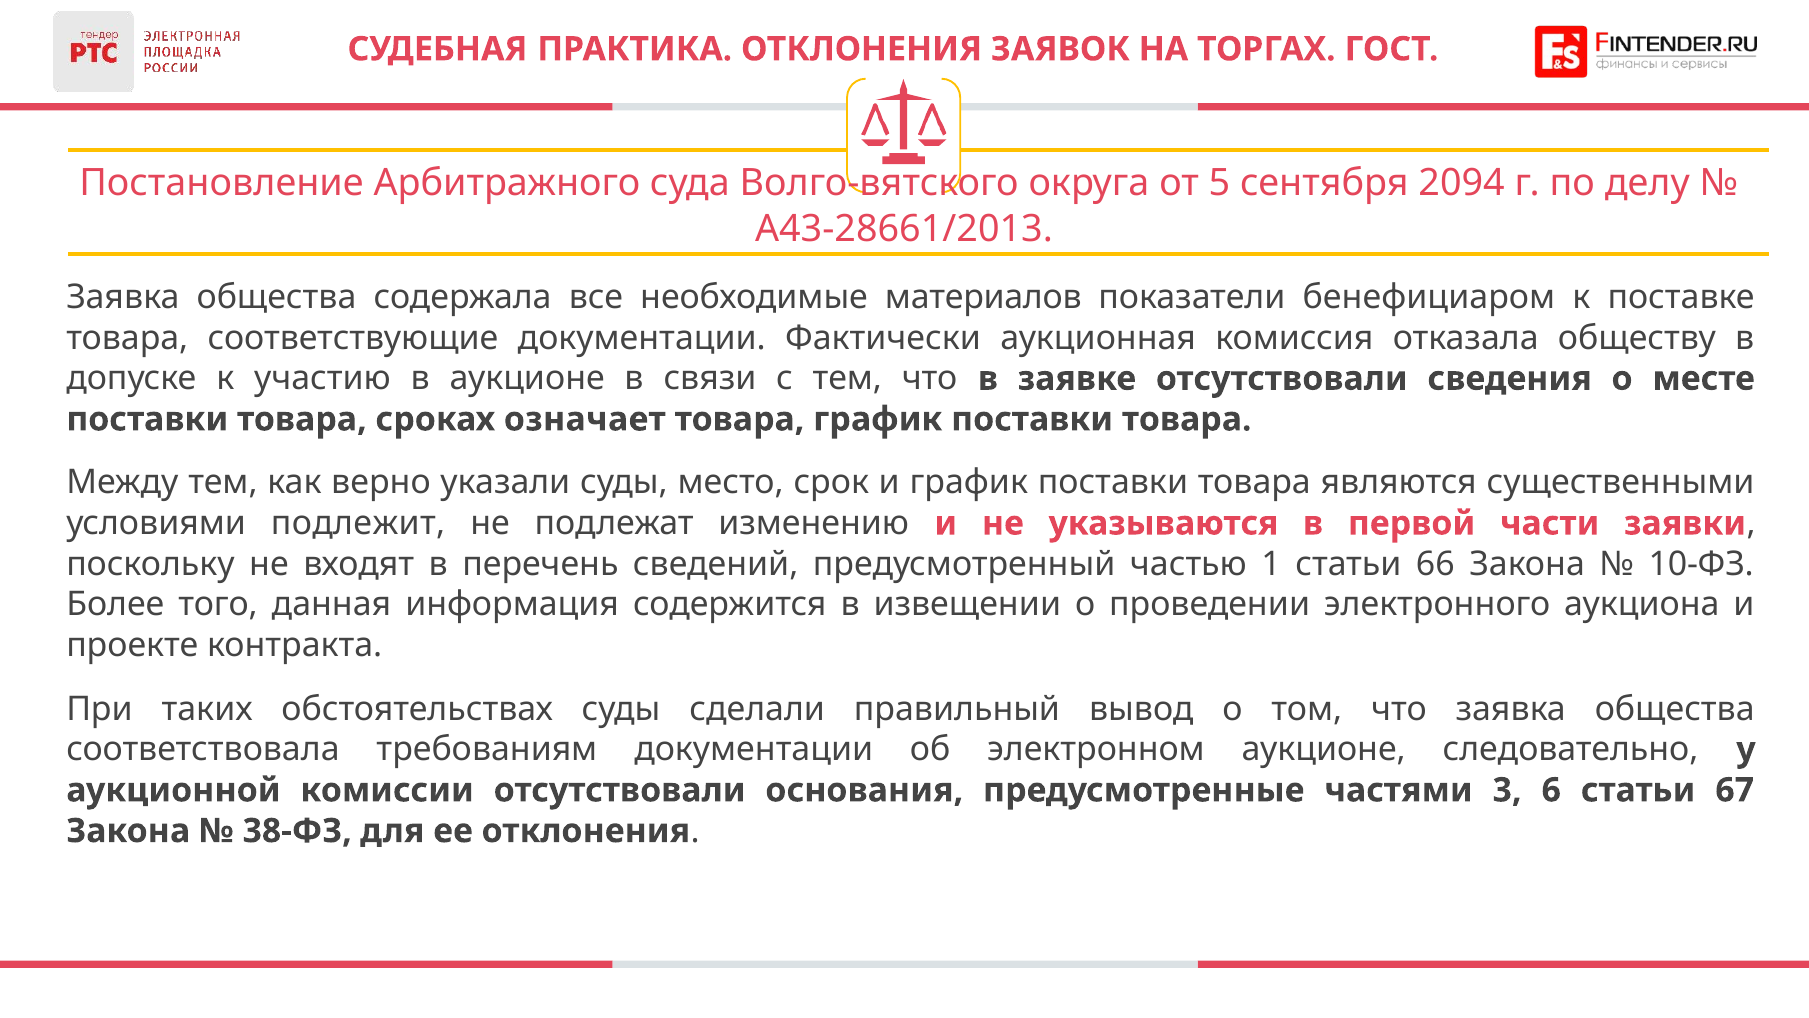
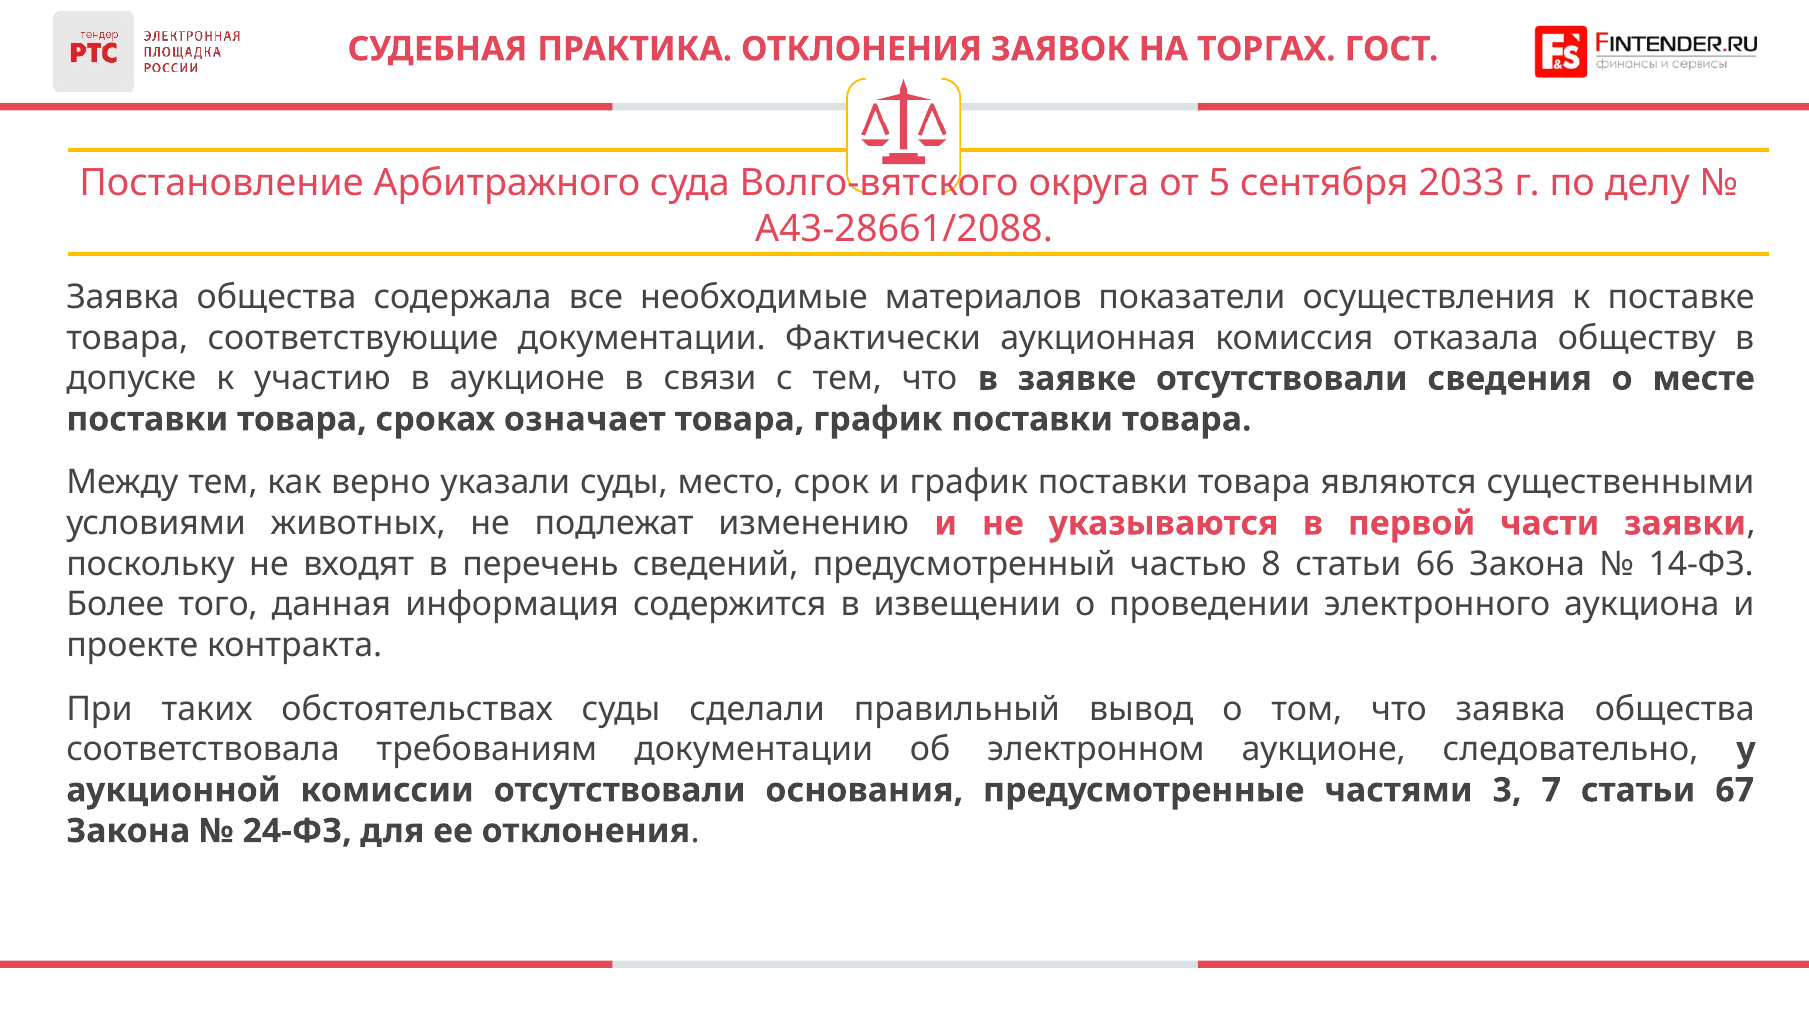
2094: 2094 -> 2033 (1462, 183)
А43-28661/2013: А43-28661/2013 -> А43-28661/2088 (904, 229)
бенефициаром: бенефициаром -> осуществления (1429, 297)
подлежит: подлежит -> животных (358, 523)
1: 1 -> 8 (1271, 564)
10-ФЗ: 10-ФЗ -> 14-ФЗ (1701, 564)
6: 6 -> 7 (1551, 790)
38-ФЗ: 38-ФЗ -> 24-ФЗ (297, 831)
